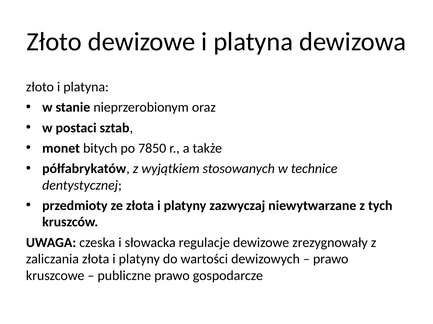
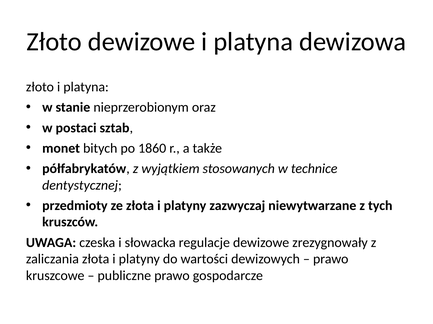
7850: 7850 -> 1860 (152, 149)
